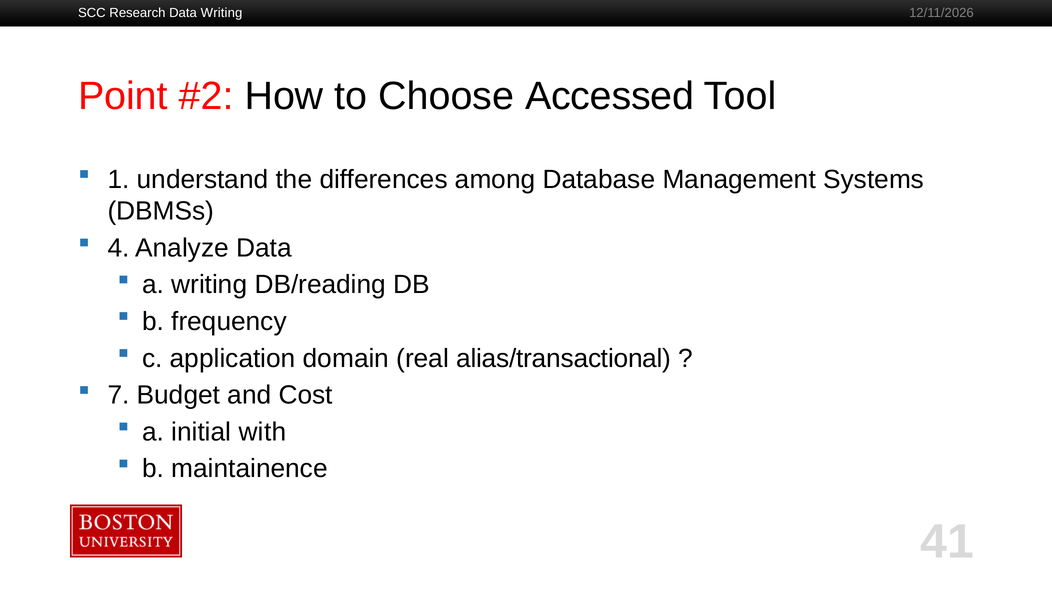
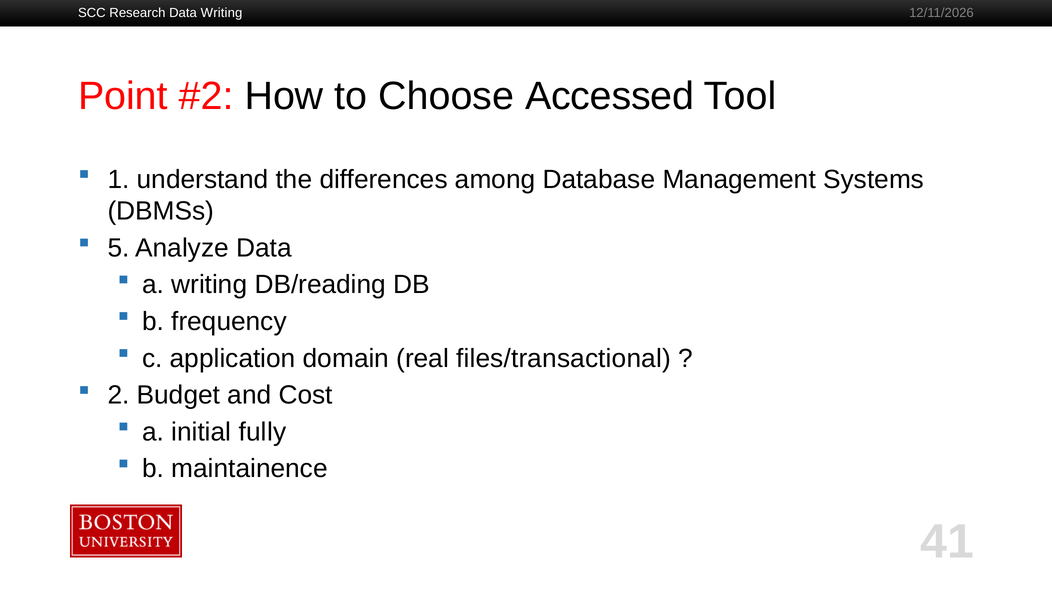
4: 4 -> 5 (119, 248)
alias/transactional: alias/transactional -> files/transactional (564, 358)
7: 7 -> 2 (119, 395)
with: with -> fully (262, 432)
